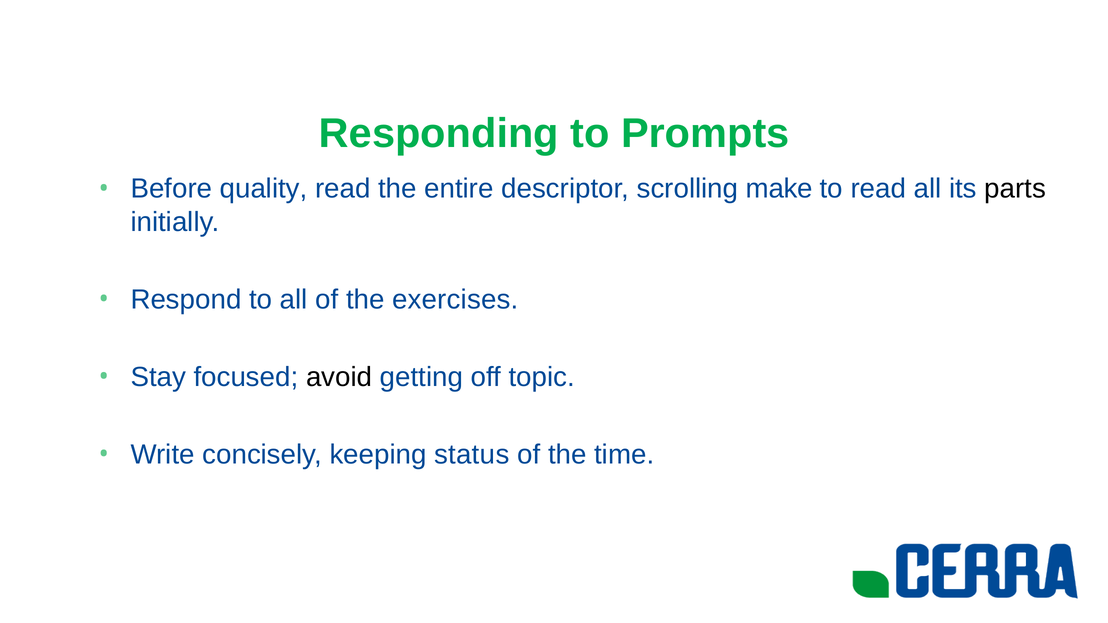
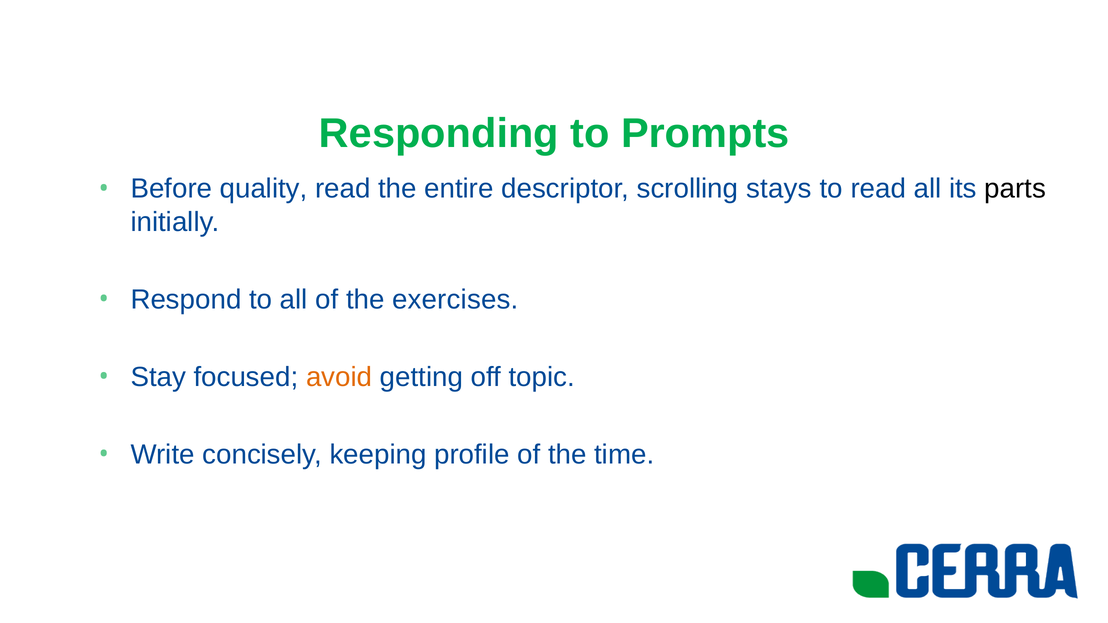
make: make -> stays (779, 189)
avoid colour: black -> orange (339, 377)
status: status -> profile (472, 455)
